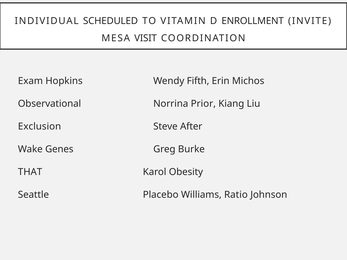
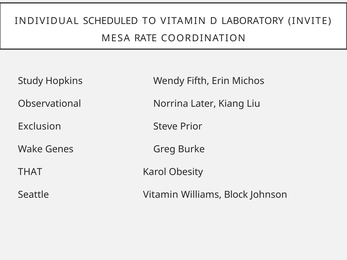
ENROLLMENT: ENROLLMENT -> LABORATORY (253, 21)
VISIT: VISIT -> RATE (146, 38)
Exam: Exam -> Study (30, 81)
Prior: Prior -> Later (203, 104)
After: After -> Prior (191, 127)
Seattle Placebo: Placebo -> Vitamin (161, 195)
Ratio: Ratio -> Block (236, 195)
